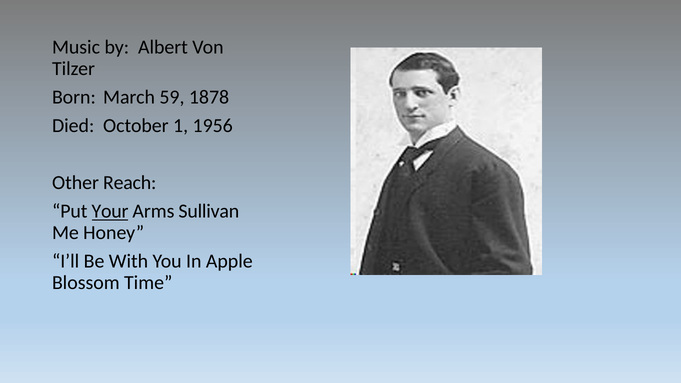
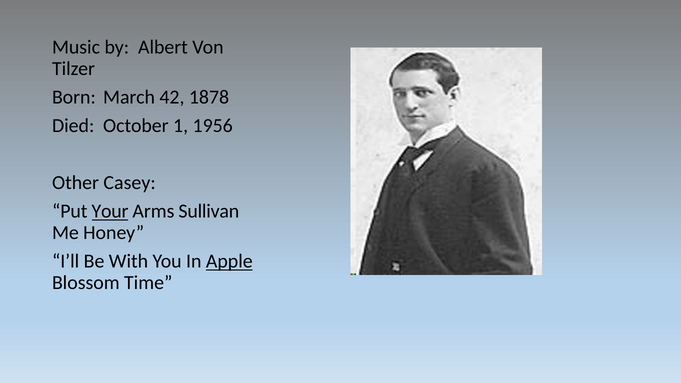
59: 59 -> 42 (172, 97)
Reach: Reach -> Casey (130, 183)
Apple underline: none -> present (229, 261)
